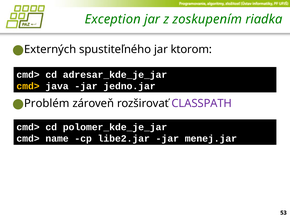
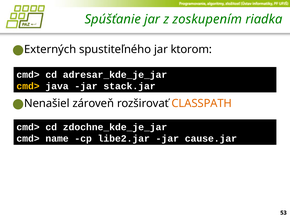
Exception: Exception -> Spúšťanie (113, 19)
jedno.jar: jedno.jar -> stack.jar (130, 86)
Problém: Problém -> Nenašiel (47, 104)
CLASSPATH colour: purple -> orange (202, 104)
polomer_kde_je_jar: polomer_kde_je_jar -> zdochne_kde_je_jar (115, 127)
menej.jar: menej.jar -> cause.jar (211, 139)
